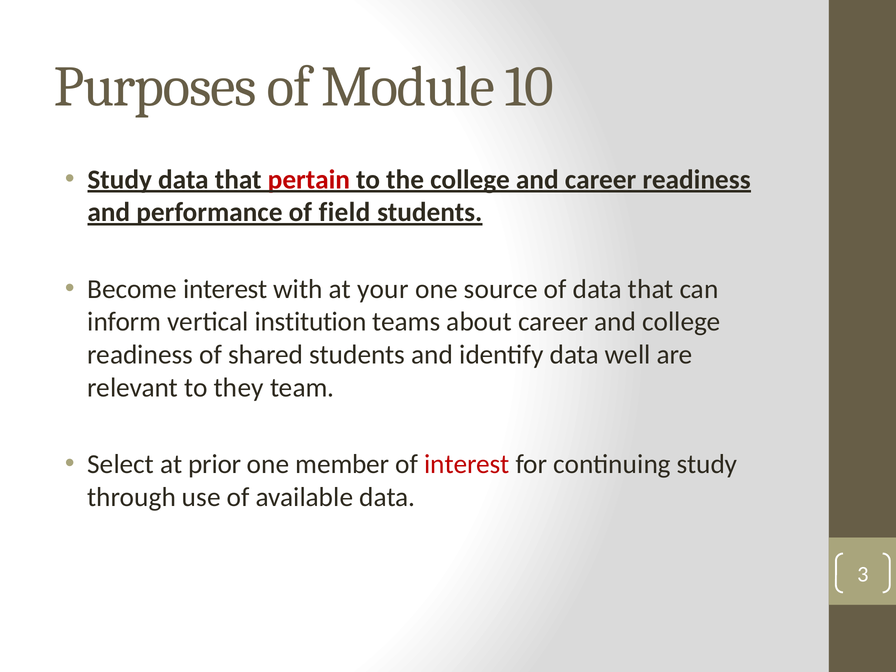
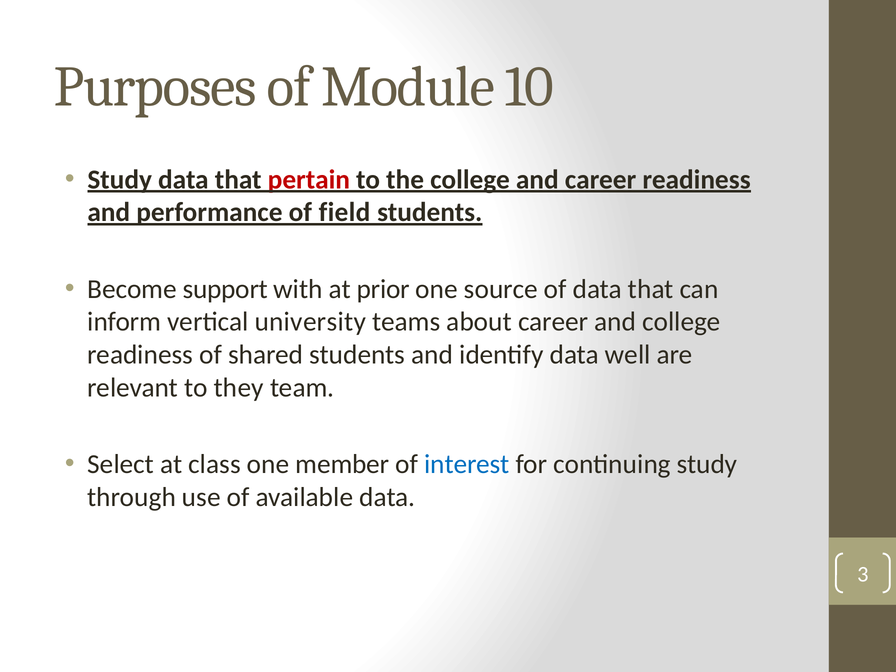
Become interest: interest -> support (225, 289)
your: your -> prior (383, 289)
institution: institution -> university (310, 322)
prior: prior -> class (215, 464)
interest colour: red -> blue (467, 464)
